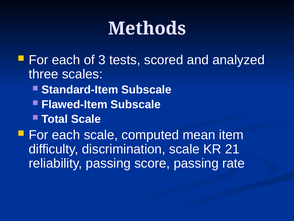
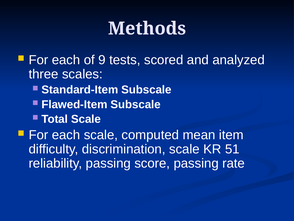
3: 3 -> 9 (102, 60)
21: 21 -> 51 (232, 149)
